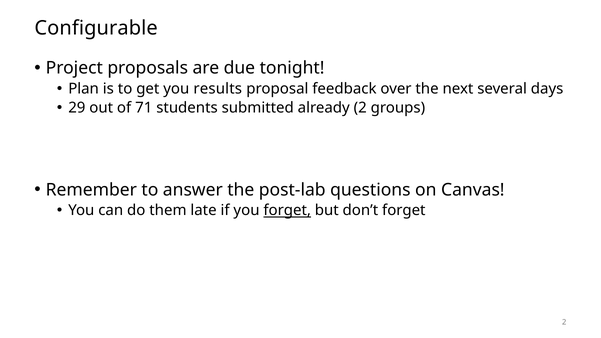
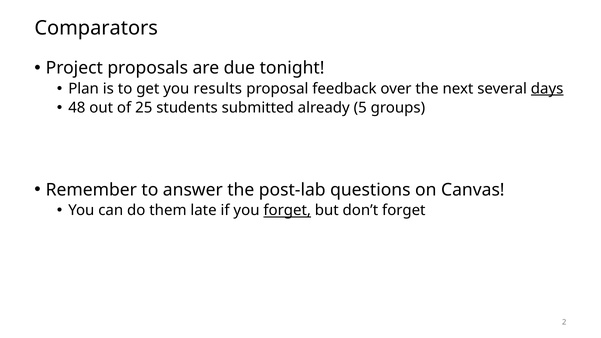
Configurable: Configurable -> Comparators (96, 28)
days underline: none -> present (547, 89)
29: 29 -> 48 (77, 108)
71: 71 -> 25 (144, 108)
already 2: 2 -> 5 (360, 108)
